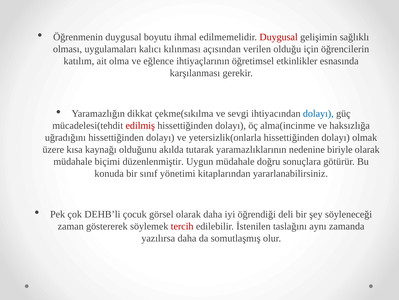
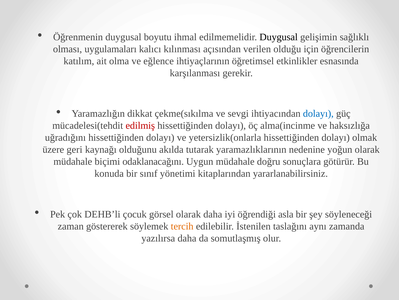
Duygusal colour: red -> black (279, 37)
kısa: kısa -> geri (75, 149)
biriyle: biriyle -> yoğun (340, 149)
düzenlenmiştir: düzenlenmiştir -> odaklanacağını (153, 161)
deli: deli -> asla (286, 214)
tercih colour: red -> orange (182, 226)
